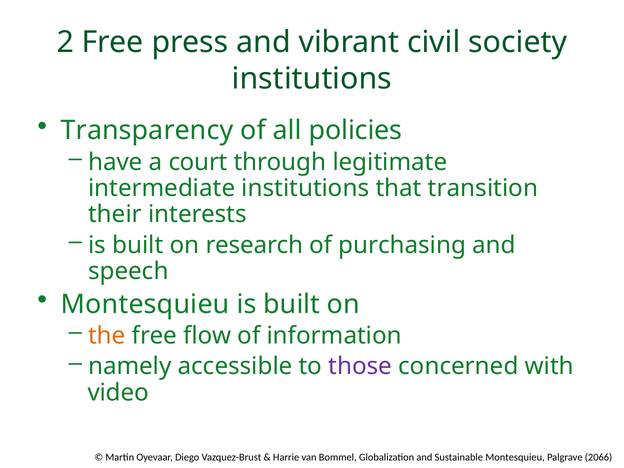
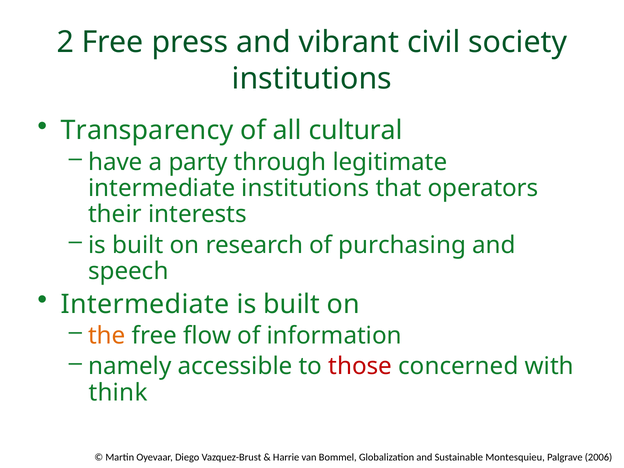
policies: policies -> cultural (356, 130)
court: court -> party (198, 162)
transition: transition -> operators (483, 188)
Montesquieu: Montesquieu -> Intermediate (145, 304)
those colour: purple -> red (360, 366)
video: video -> think (118, 393)
2066: 2066 -> 2006 (599, 457)
